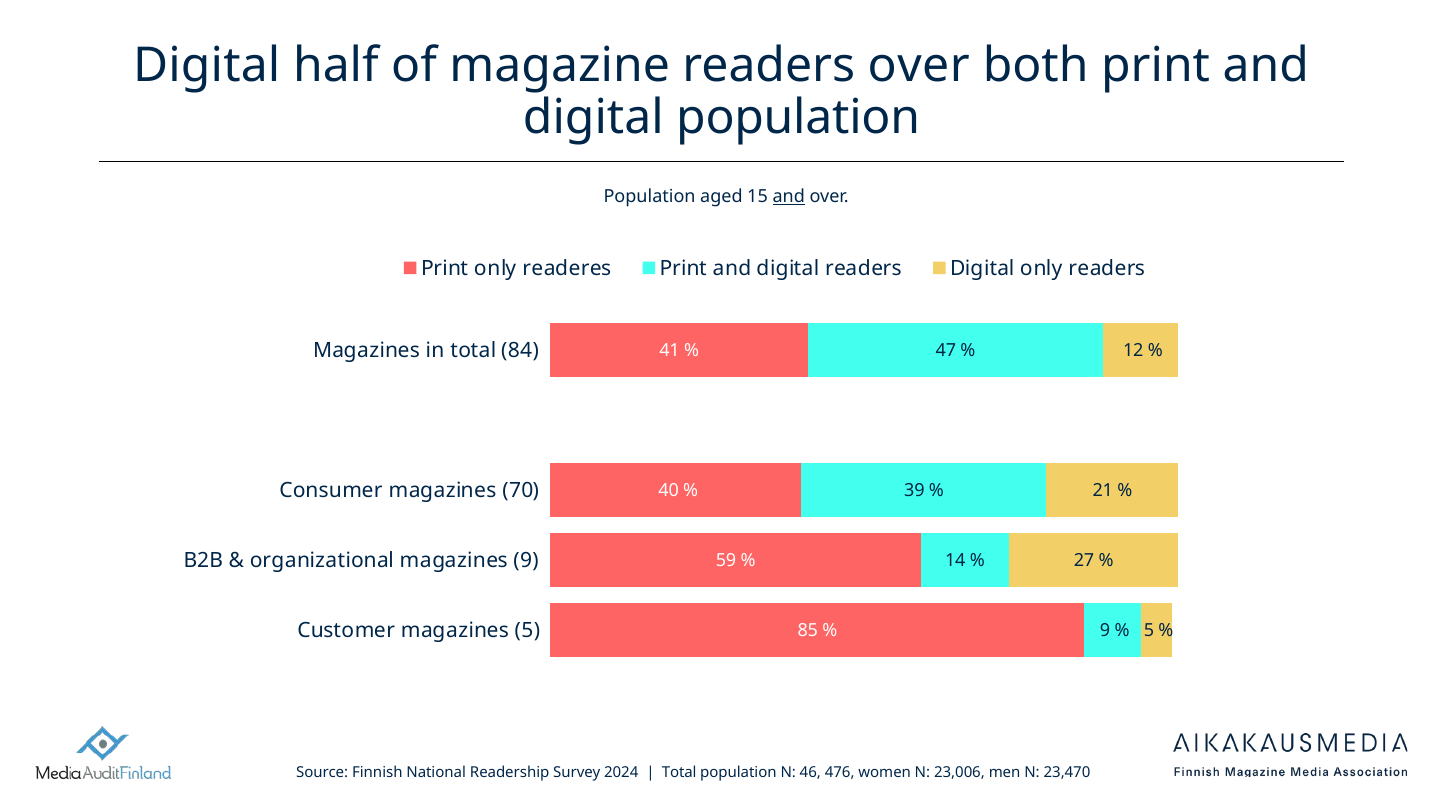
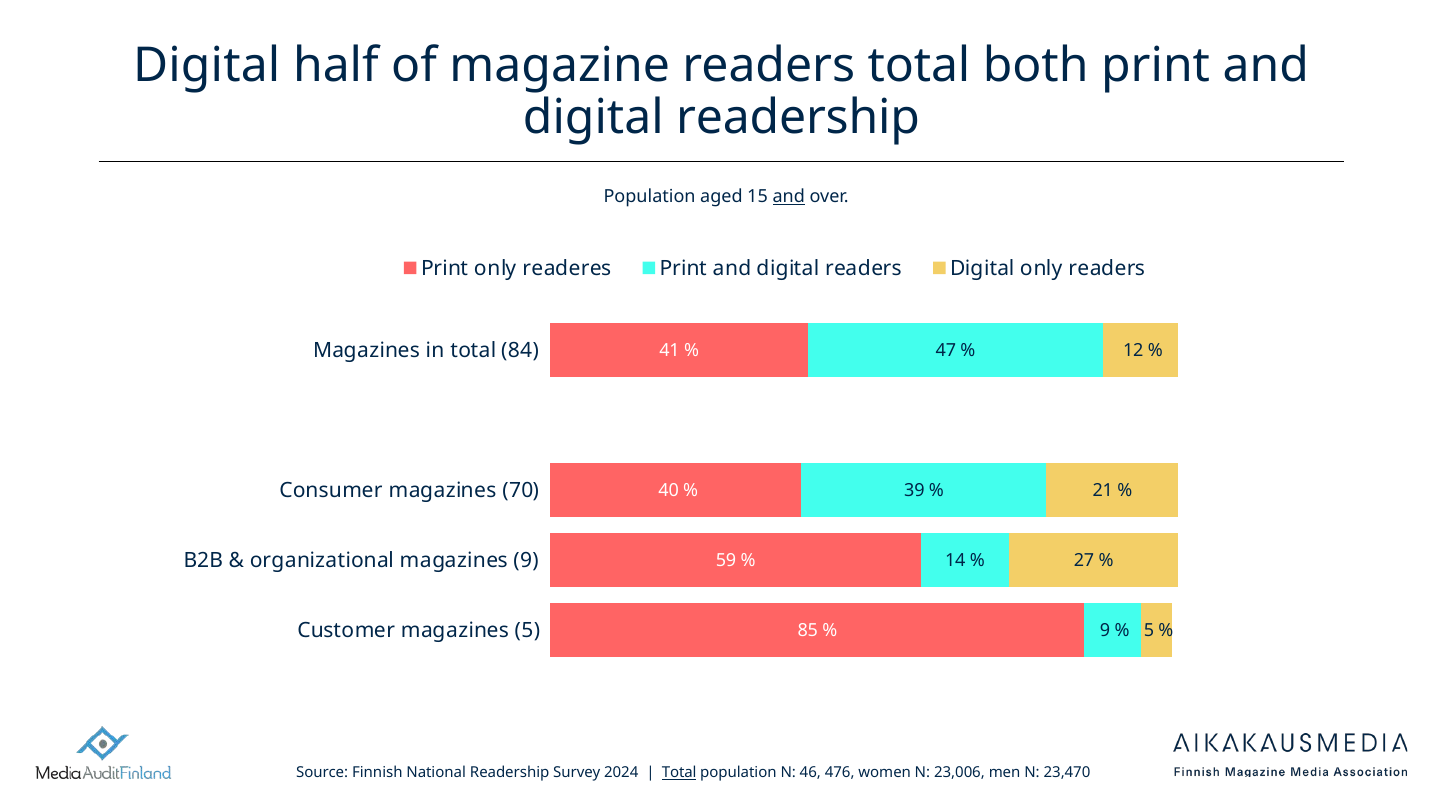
readers over: over -> total (919, 66)
digital population: population -> readership (798, 118)
Total underline: none -> present (679, 773)
